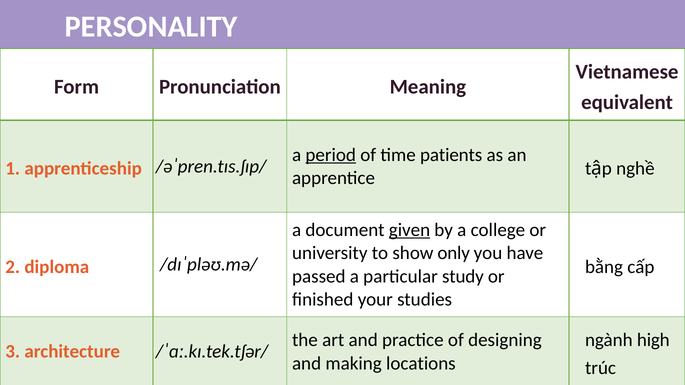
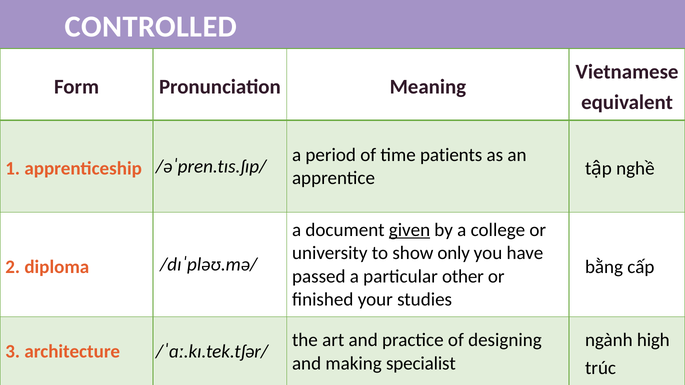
PERSONALITY: PERSONALITY -> CONTROLLED (151, 27)
period underline: present -> none (331, 155)
study: study -> other (463, 277)
locations: locations -> specialist (421, 364)
